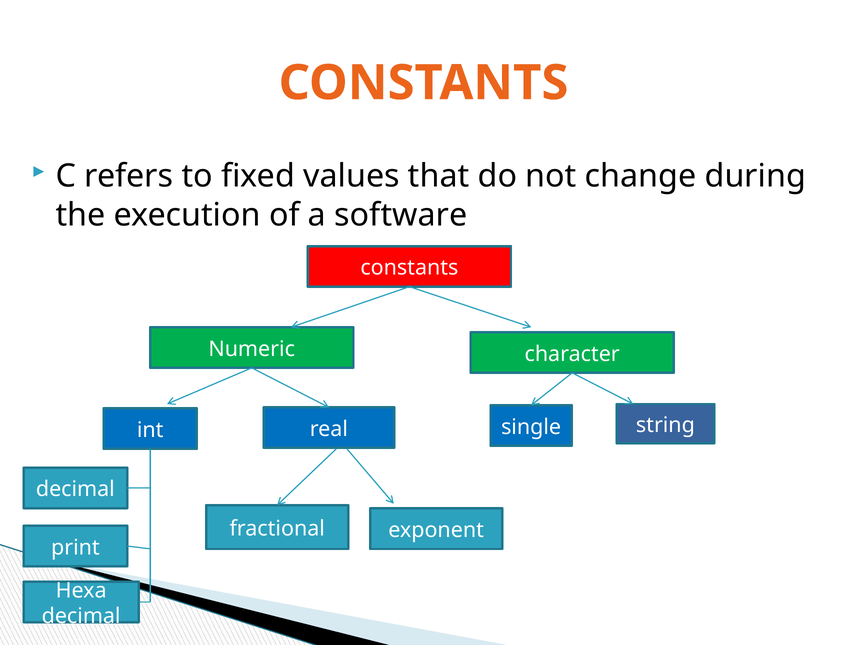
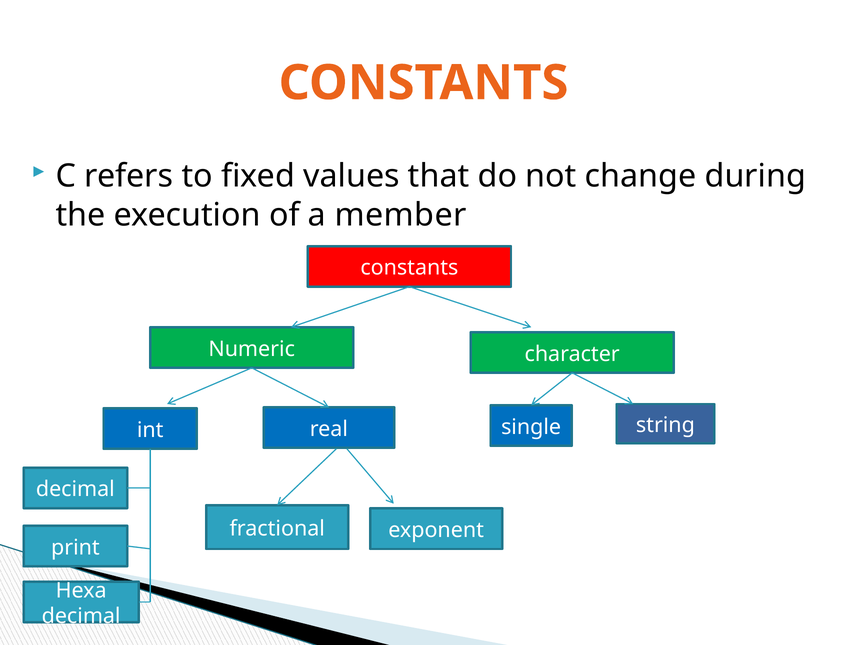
software: software -> member (401, 215)
